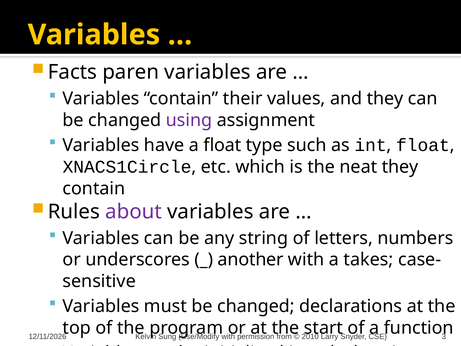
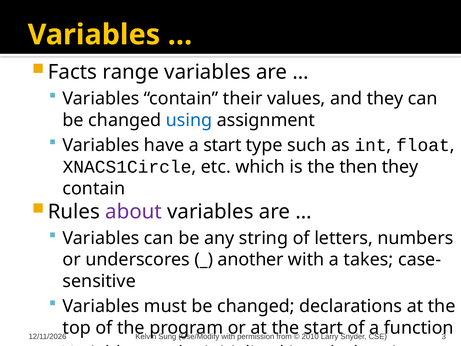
paren: paren -> range (131, 72)
using colour: purple -> blue (189, 120)
a float: float -> start (223, 145)
neat: neat -> then (358, 167)
